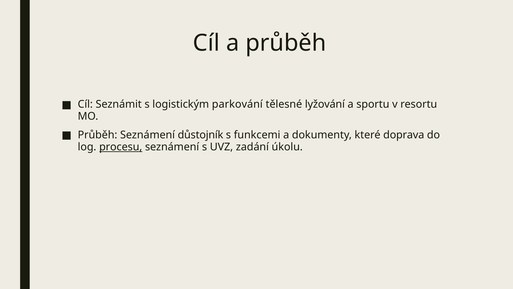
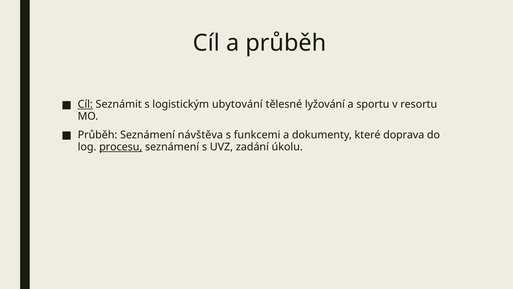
Cíl underline: none -> present (85, 104)
parkování: parkování -> ubytování (237, 104)
důstojník: důstojník -> návštěva (200, 135)
